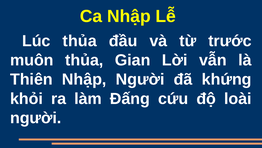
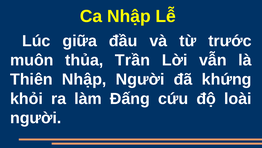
Lúc thủa: thủa -> giữa (80, 41)
Gian: Gian -> Trần (133, 60)
